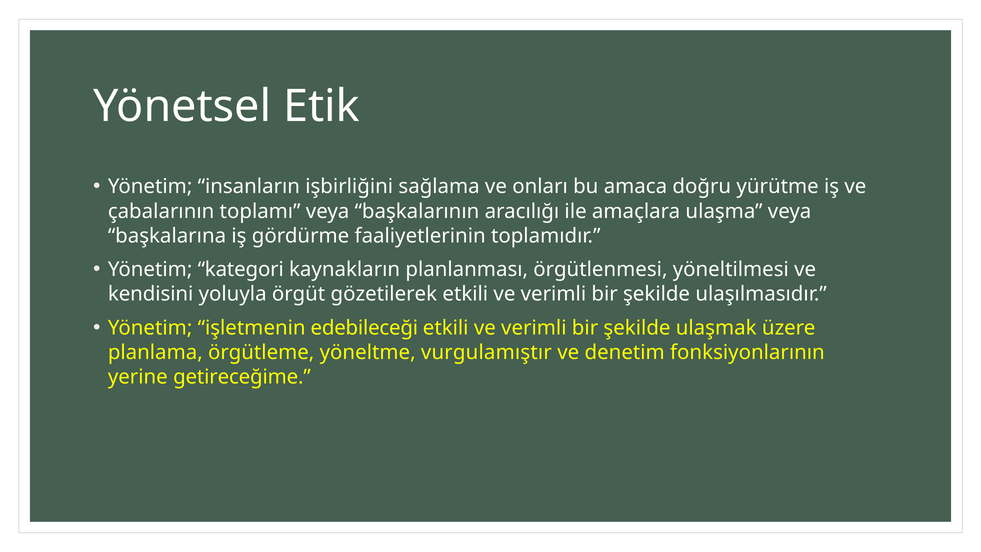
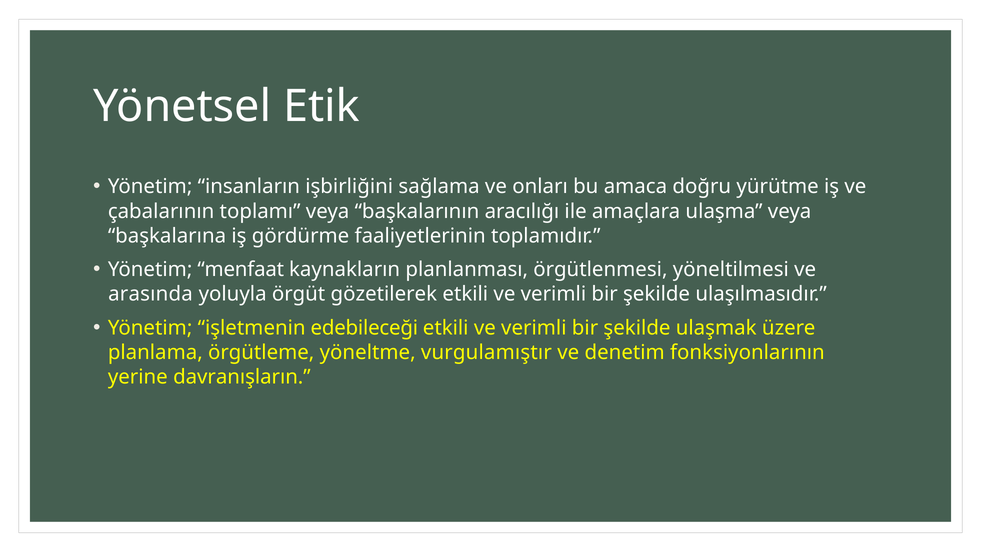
kategori: kategori -> menfaat (241, 270)
kendisini: kendisini -> arasında (150, 294)
getireceğime: getireceğime -> davranışların (242, 377)
